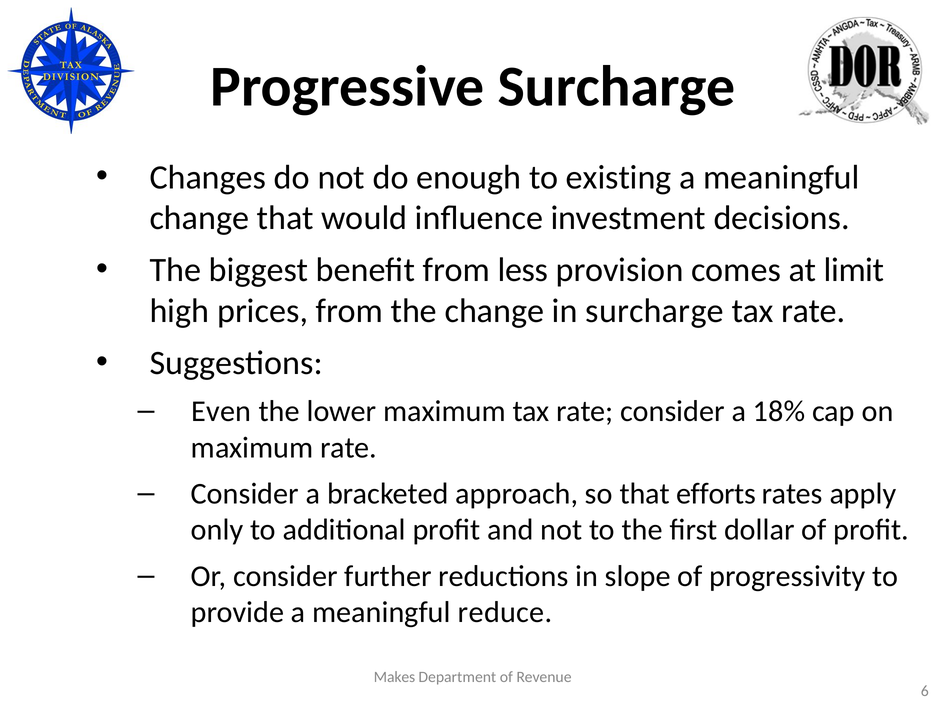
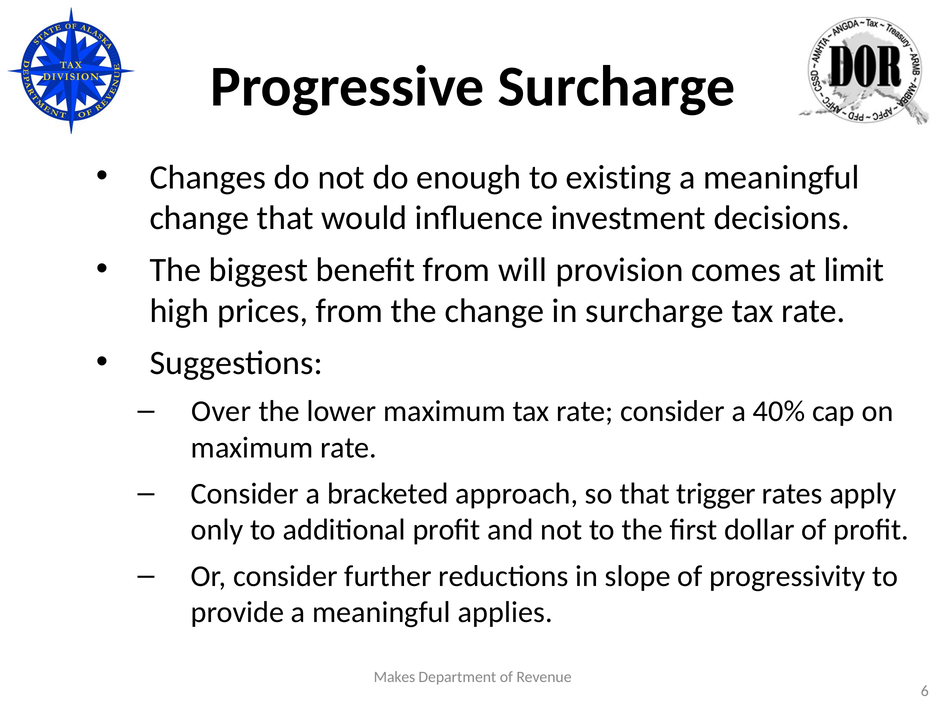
less: less -> will (523, 270)
Even: Even -> Over (221, 412)
18%: 18% -> 40% (779, 412)
efforts: efforts -> trigger (716, 494)
reduce: reduce -> applies (505, 613)
